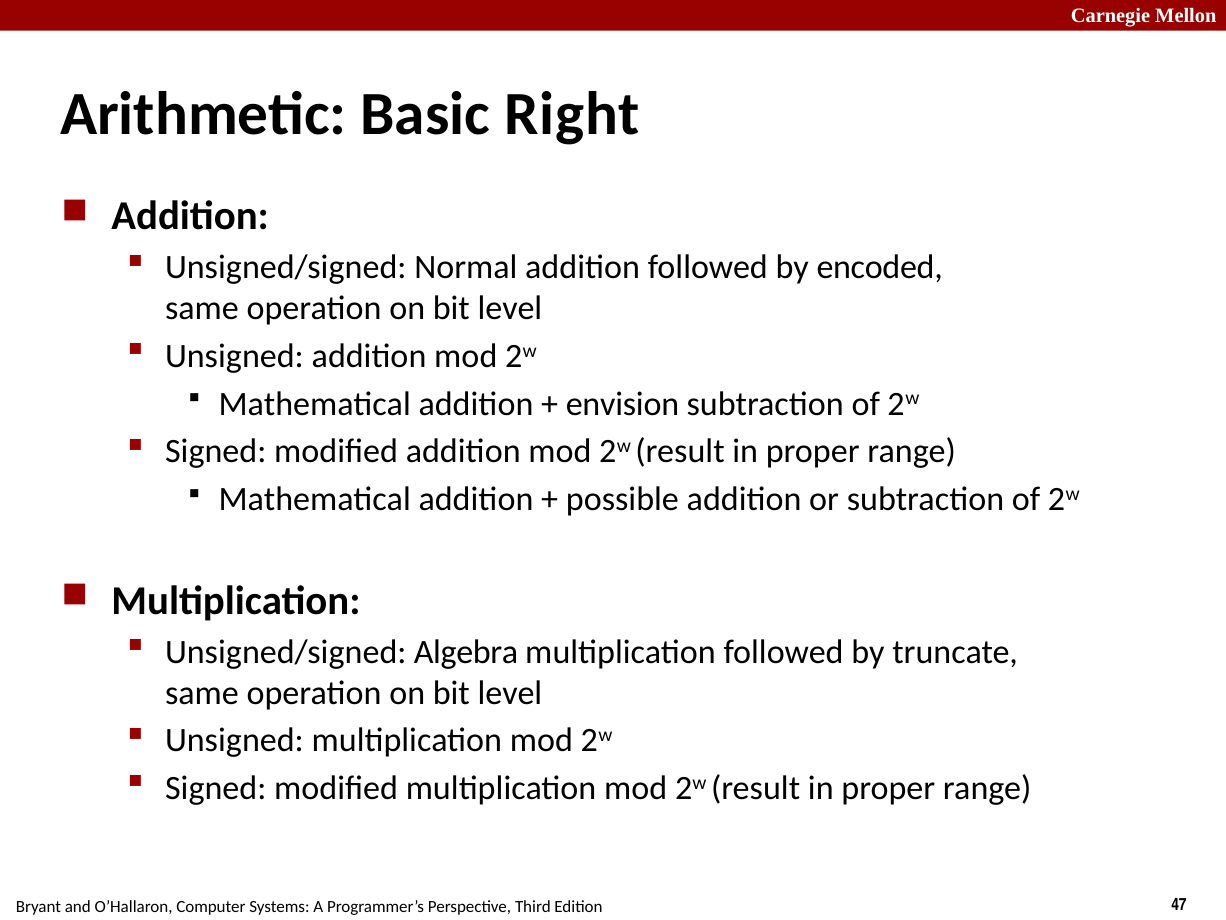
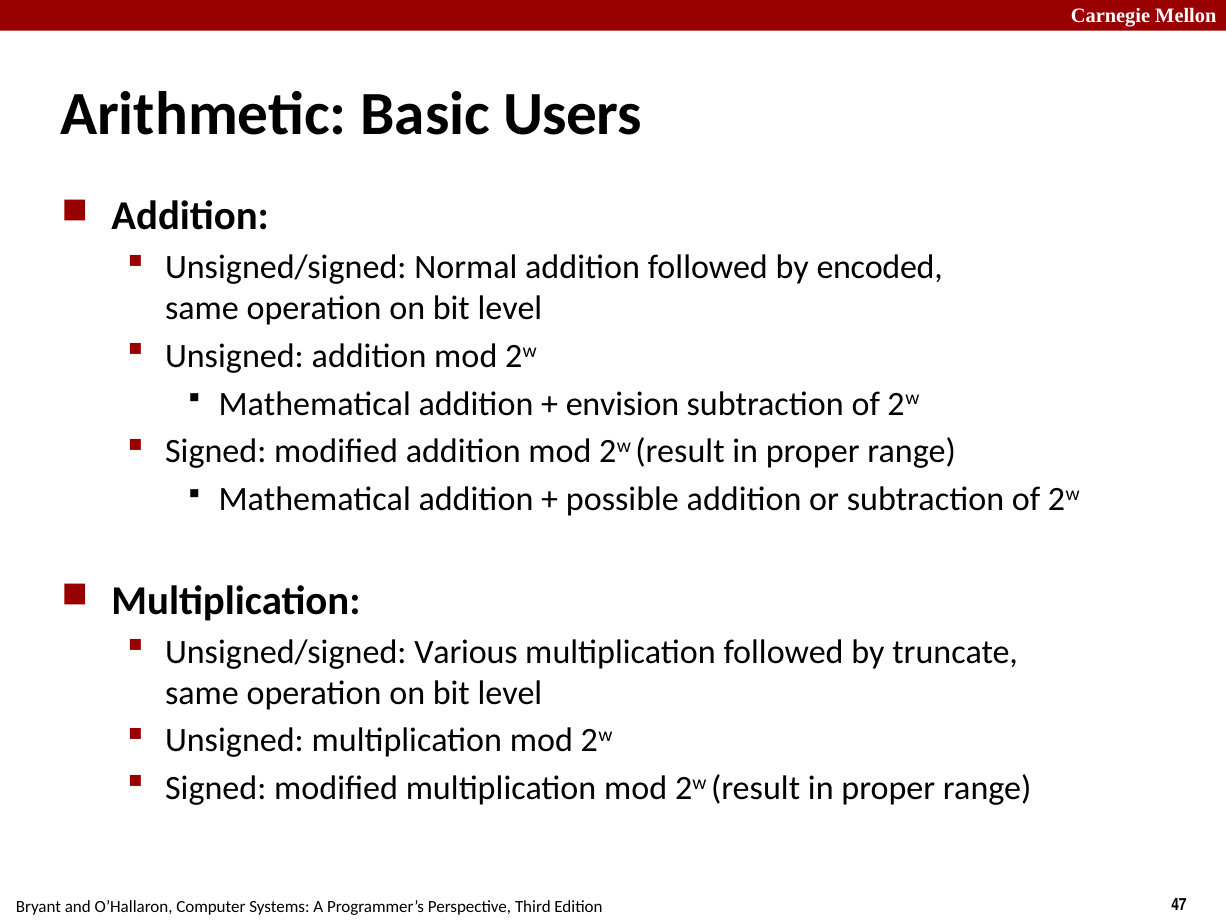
Right: Right -> Users (573, 114)
Algebra: Algebra -> Various (466, 652)
